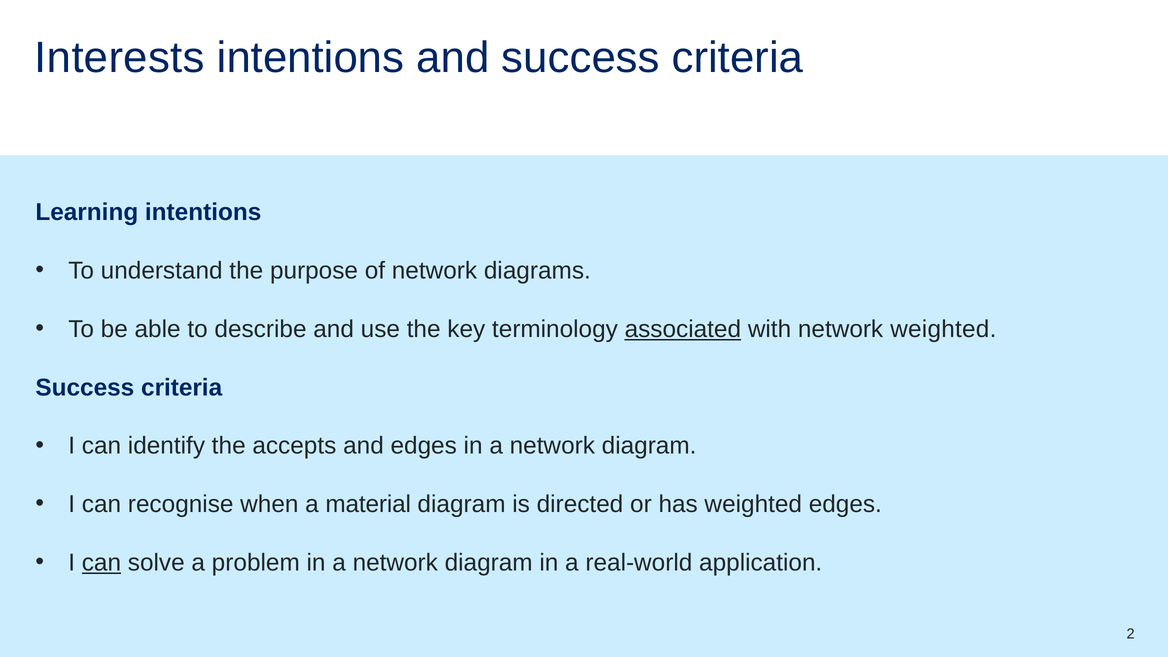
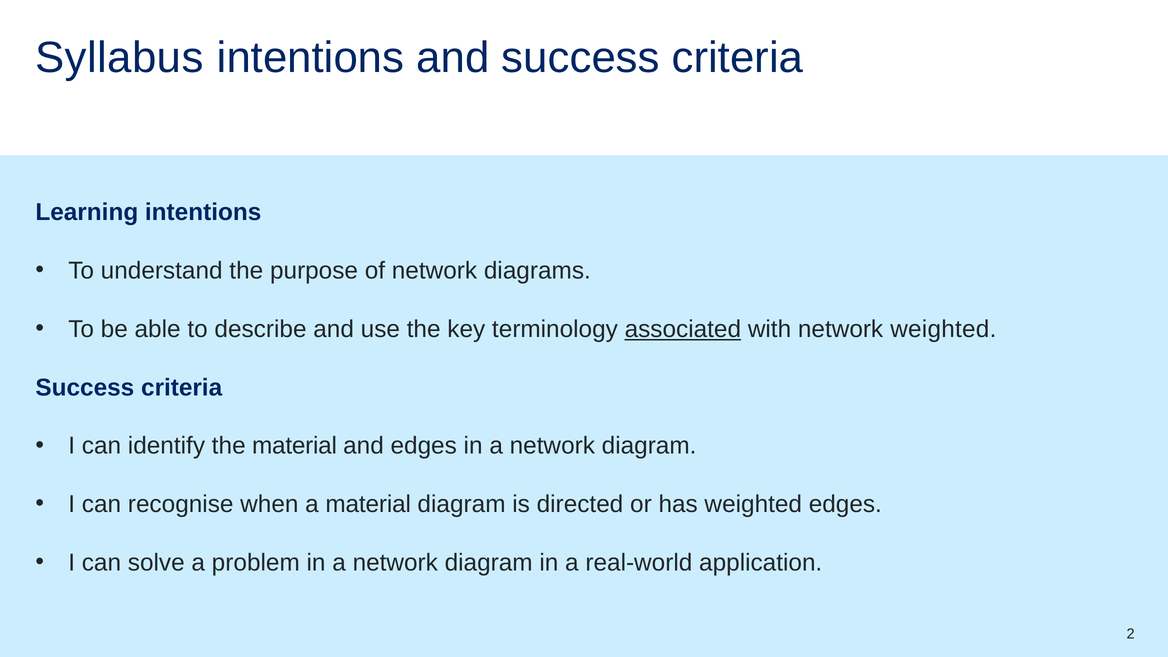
Interests: Interests -> Syllabus (119, 58)
the accepts: accepts -> material (294, 446)
can underline: present -> none (101, 563)
